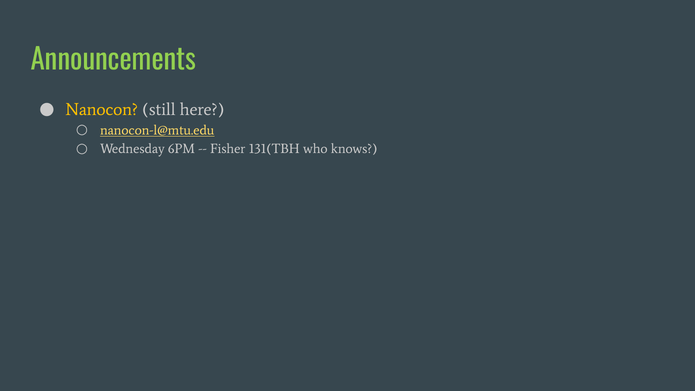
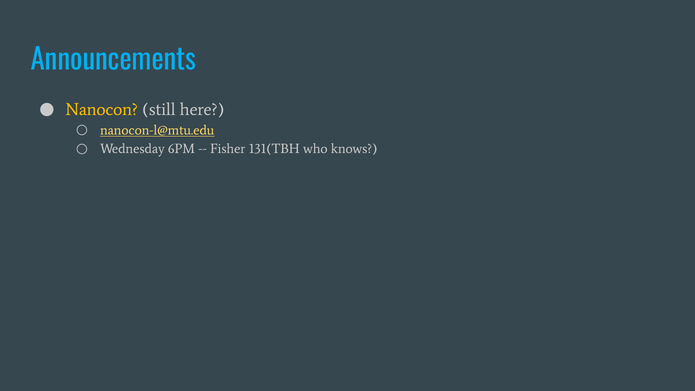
Announcements colour: light green -> light blue (113, 60)
